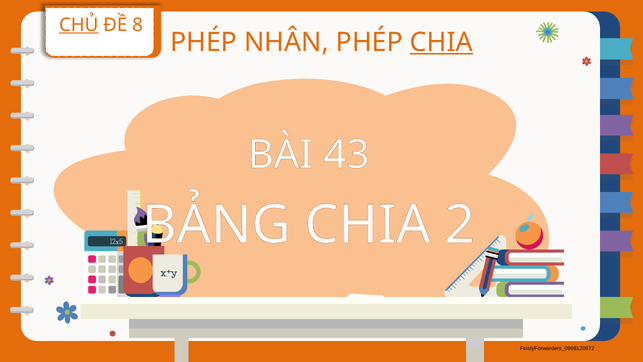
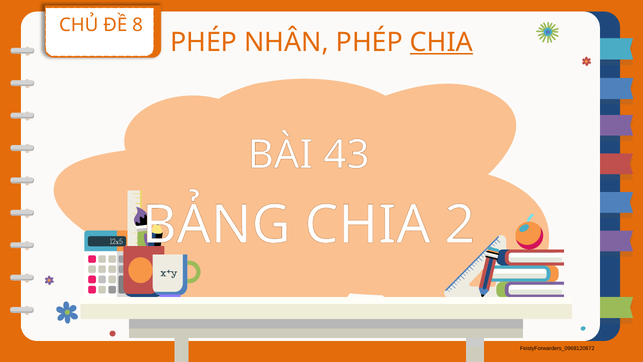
CHỦ underline: present -> none (79, 25)
